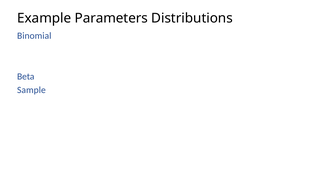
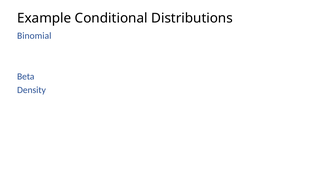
Parameters: Parameters -> Conditional (111, 18)
Sample: Sample -> Density (31, 90)
